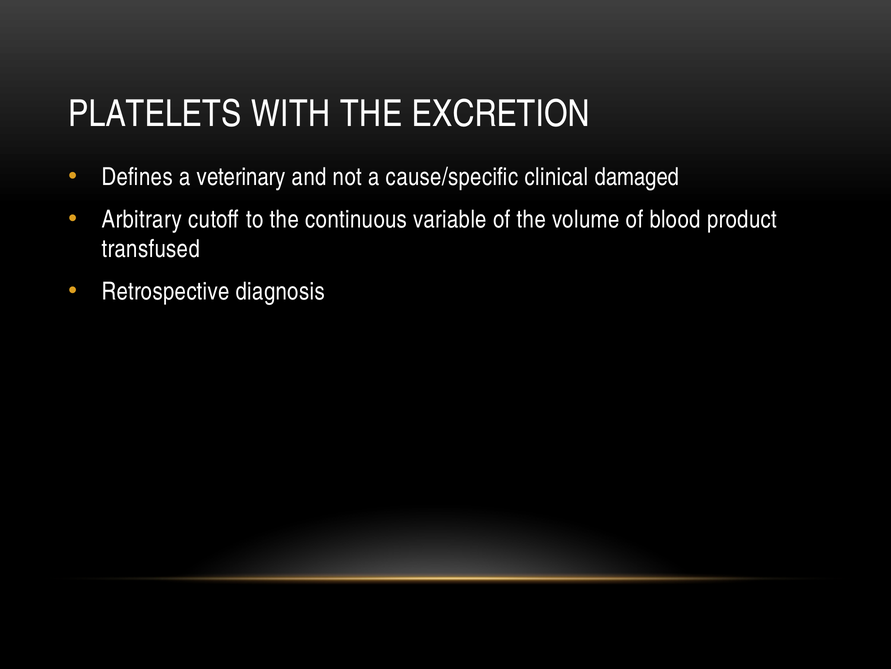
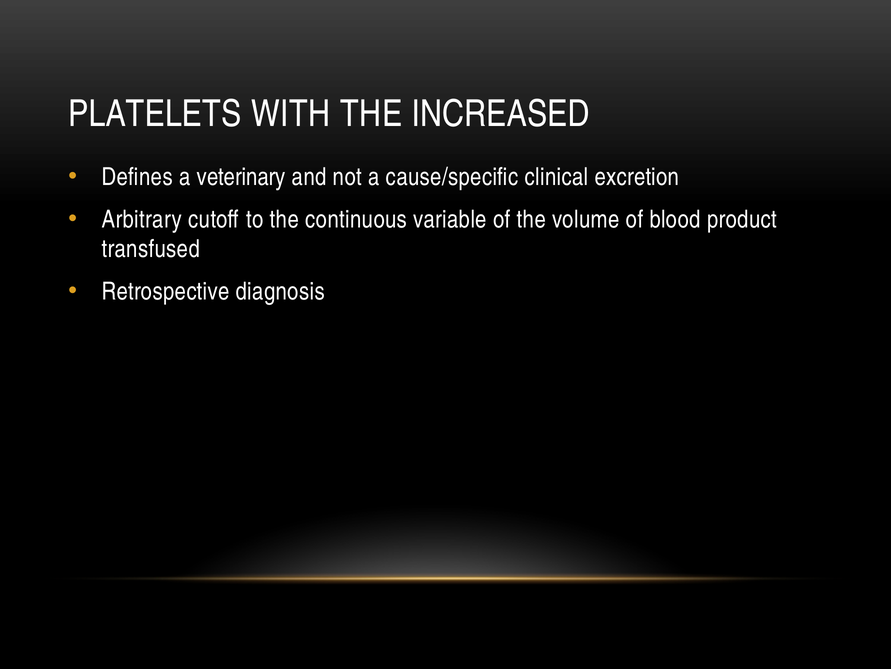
EXCRETION: EXCRETION -> INCREASED (501, 114)
damaged: damaged -> excretion (637, 177)
